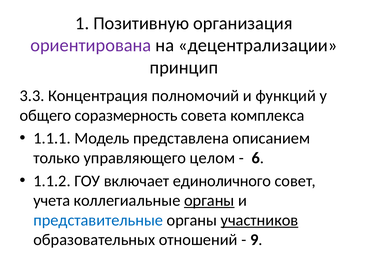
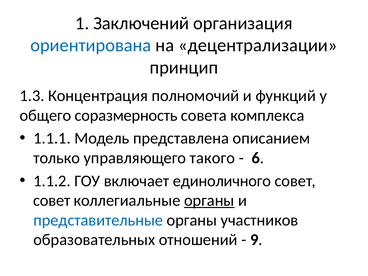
Позитивную: Позитивную -> Заключений (141, 23)
ориентирована colour: purple -> blue (91, 45)
3.3: 3.3 -> 1.3 (32, 96)
целом: целом -> такого (212, 158)
учета: учета -> совет (52, 201)
участников underline: present -> none (259, 220)
